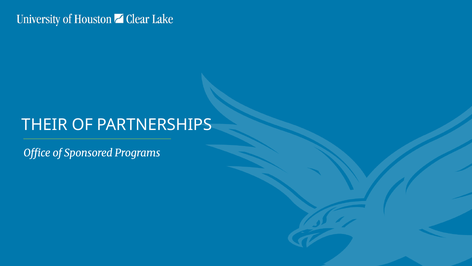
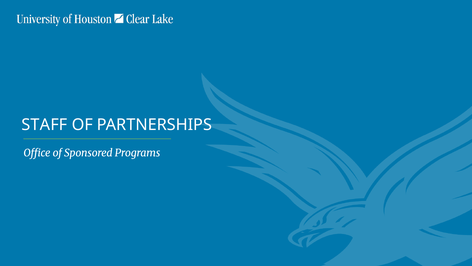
THEIR: THEIR -> STAFF (44, 125)
